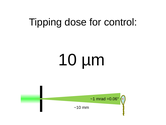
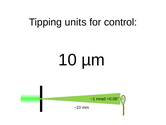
dose: dose -> units (76, 22)
